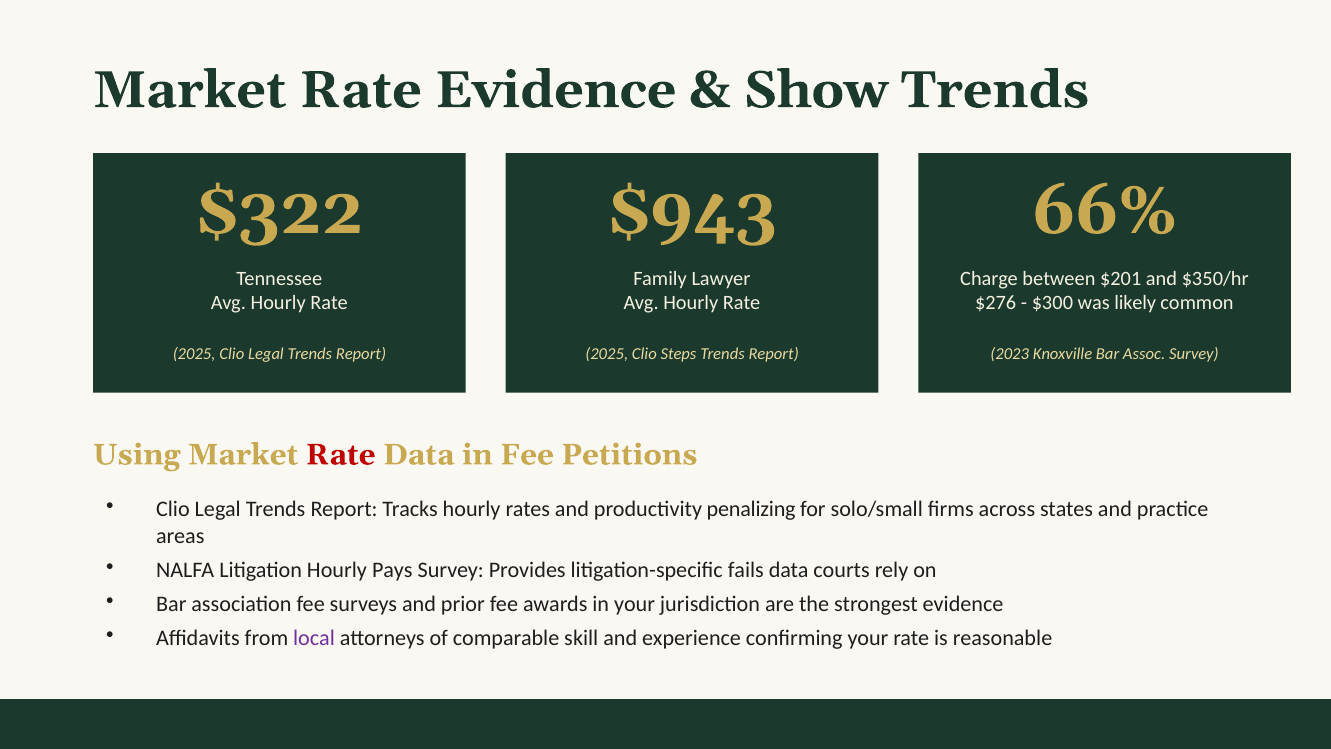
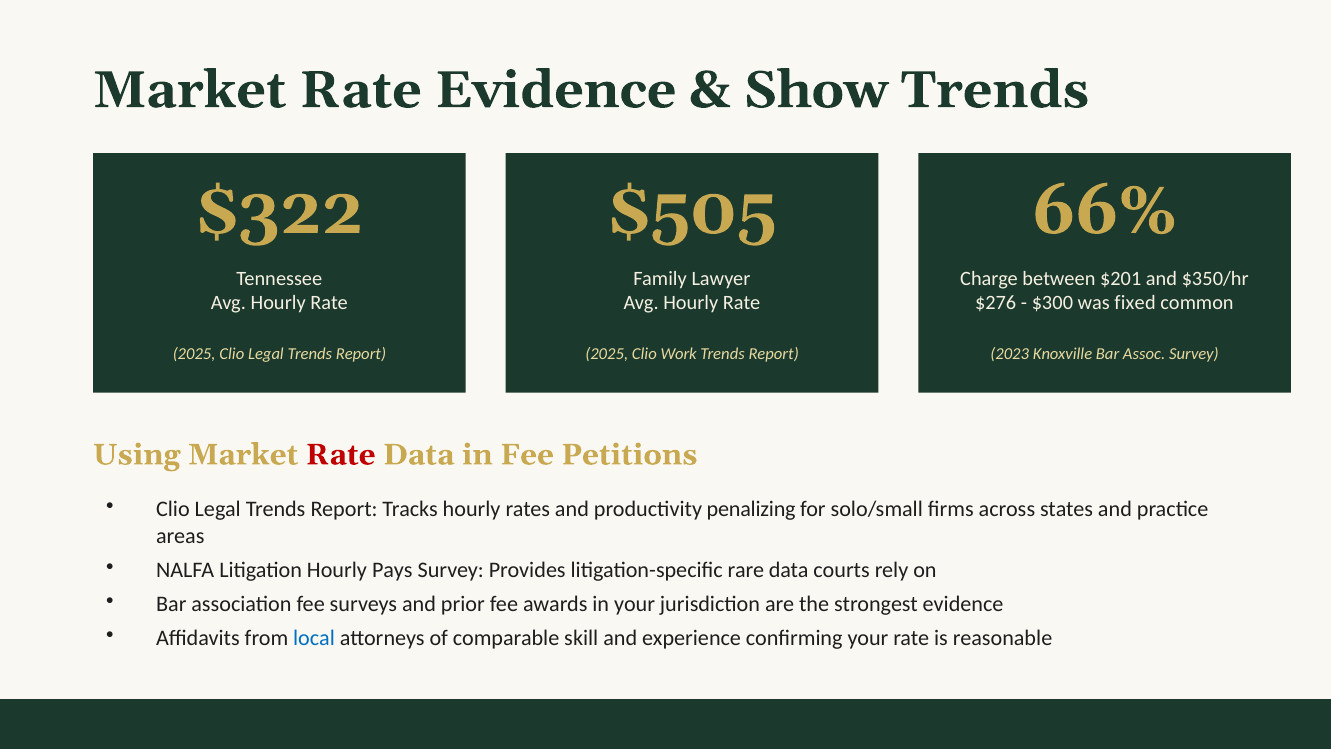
$943: $943 -> $505 (692, 211)
likely: likely -> fixed (1135, 303)
Steps: Steps -> Work (679, 354)
fails: fails -> rare (746, 570)
local colour: purple -> blue (314, 638)
